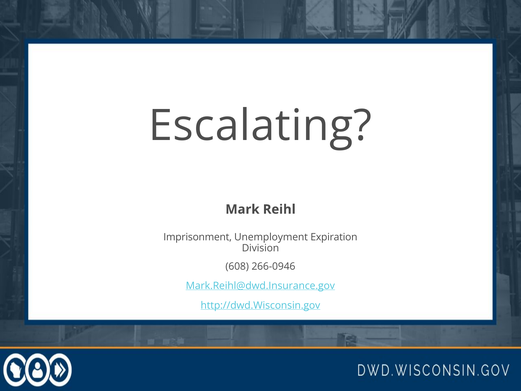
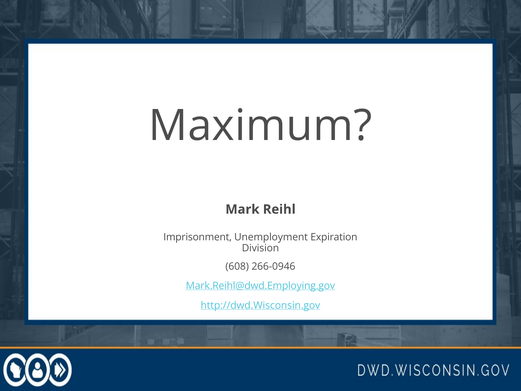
Escalating: Escalating -> Maximum (260, 126)
Mark.Reihl@dwd.Insurance.gov: Mark.Reihl@dwd.Insurance.gov -> Mark.Reihl@dwd.Employing.gov (260, 286)
